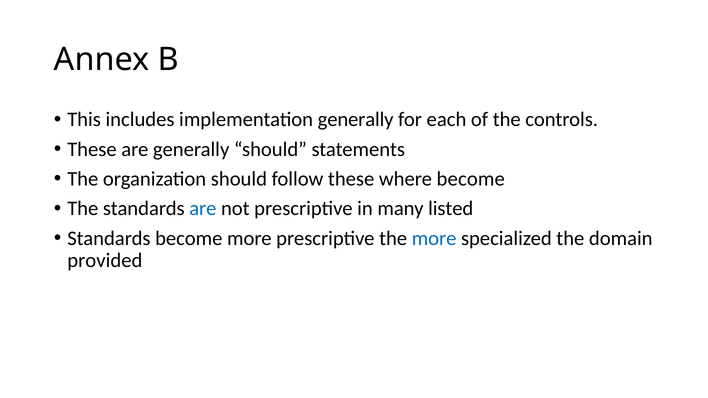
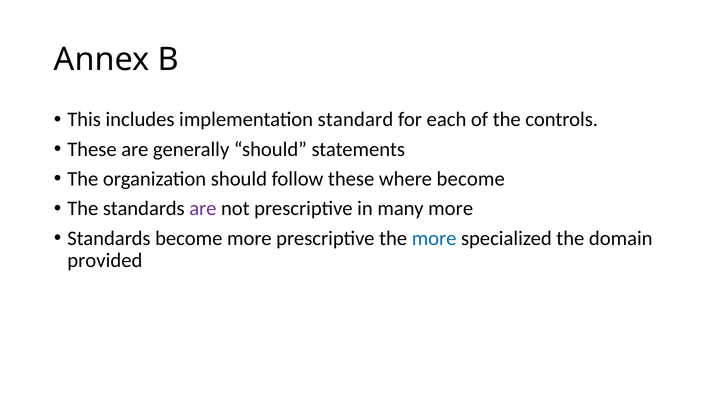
implementation generally: generally -> standard (355, 120)
are colour: blue -> purple (203, 209)
many listed: listed -> more (451, 209)
